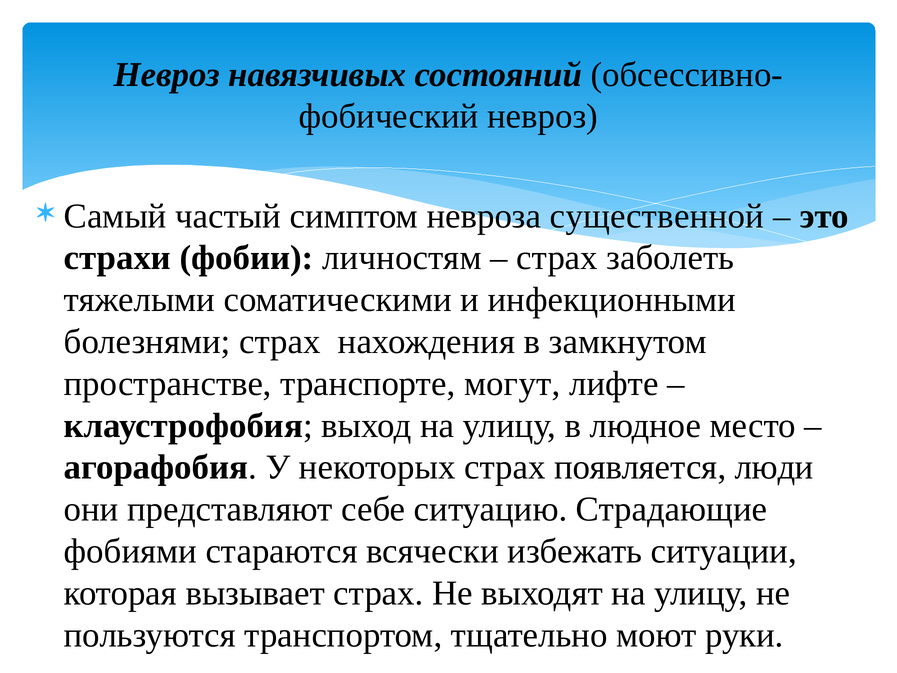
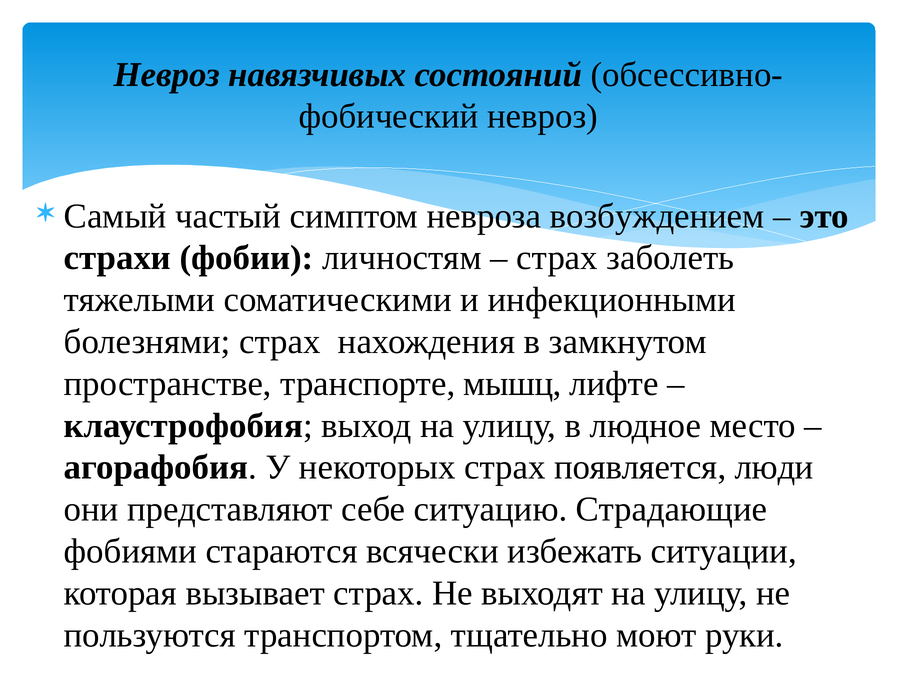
существенной: существенной -> возбуждением (657, 216)
могут: могут -> мышц (513, 383)
